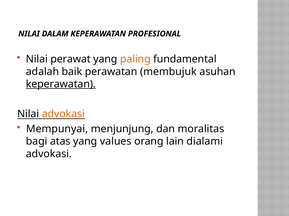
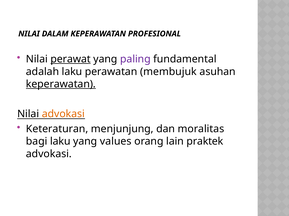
perawat underline: none -> present (71, 59)
paling colour: orange -> purple (135, 59)
adalah baik: baik -> laku (72, 72)
Mempunyai: Mempunyai -> Keteraturan (57, 129)
bagi atas: atas -> laku (60, 142)
dialami: dialami -> praktek (205, 142)
